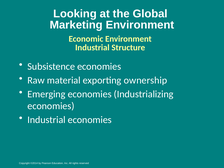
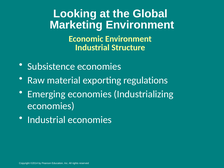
ownership: ownership -> regulations (146, 80)
